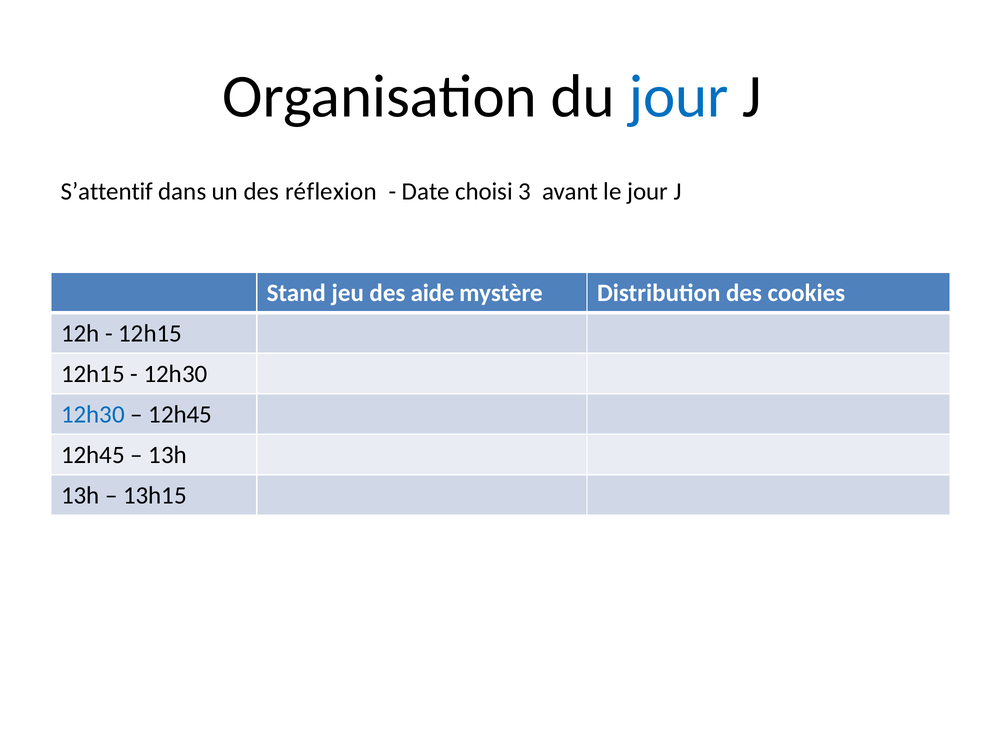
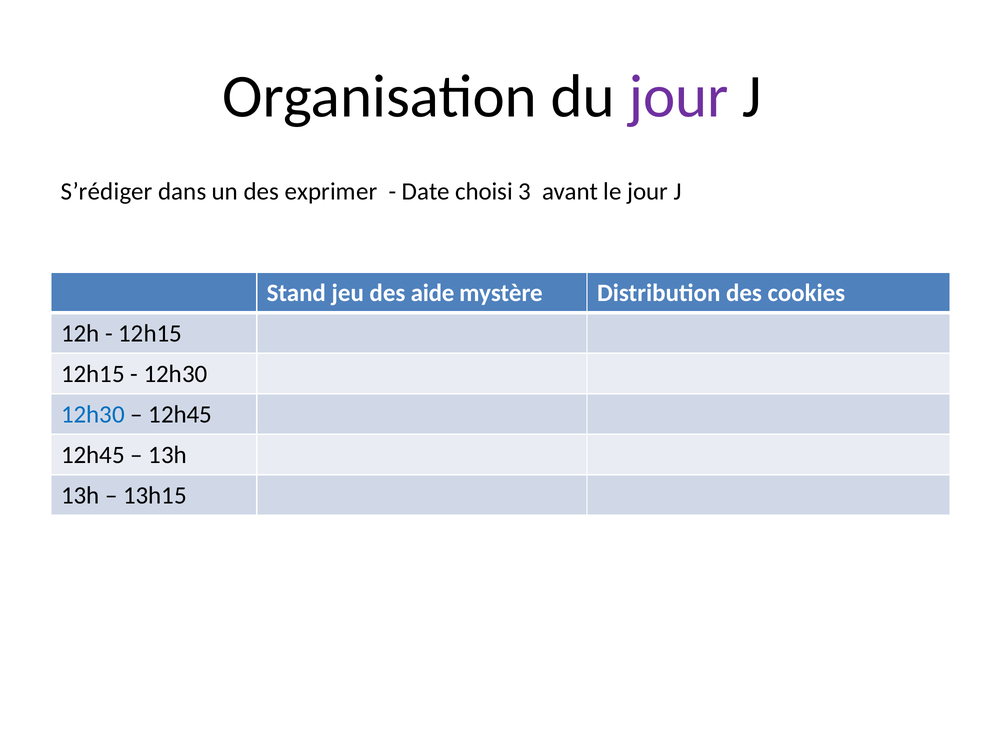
jour colour: blue -> purple (679, 97)
S’attentif: S’attentif -> S’rédiger (107, 192)
réflexion: réflexion -> exprimer (331, 192)
